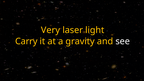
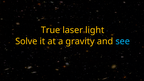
Very: Very -> True (51, 30)
Carry: Carry -> Solve (26, 41)
see colour: white -> light blue (123, 41)
